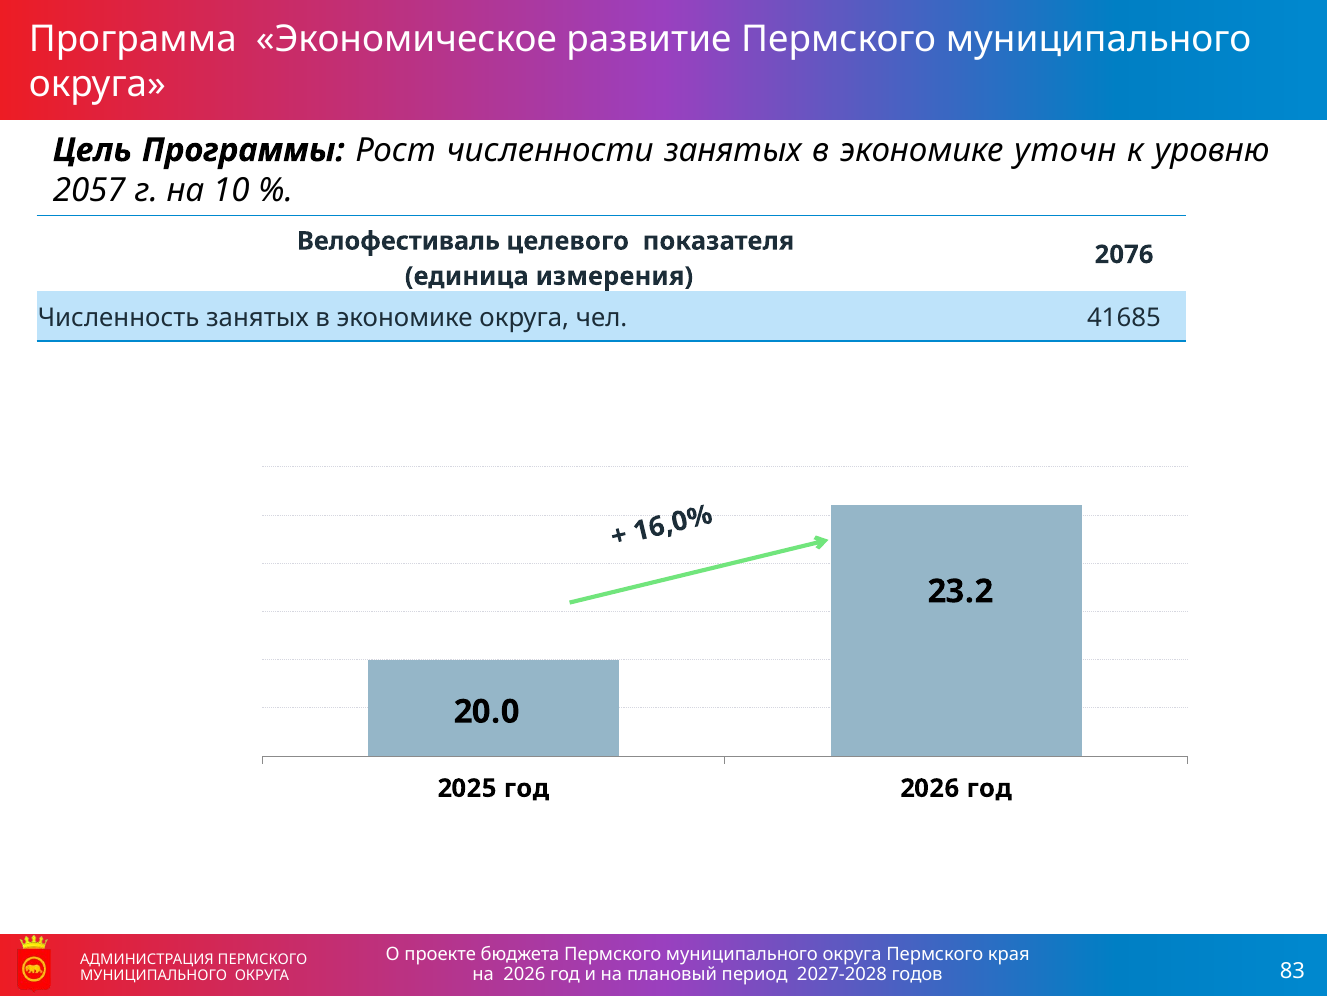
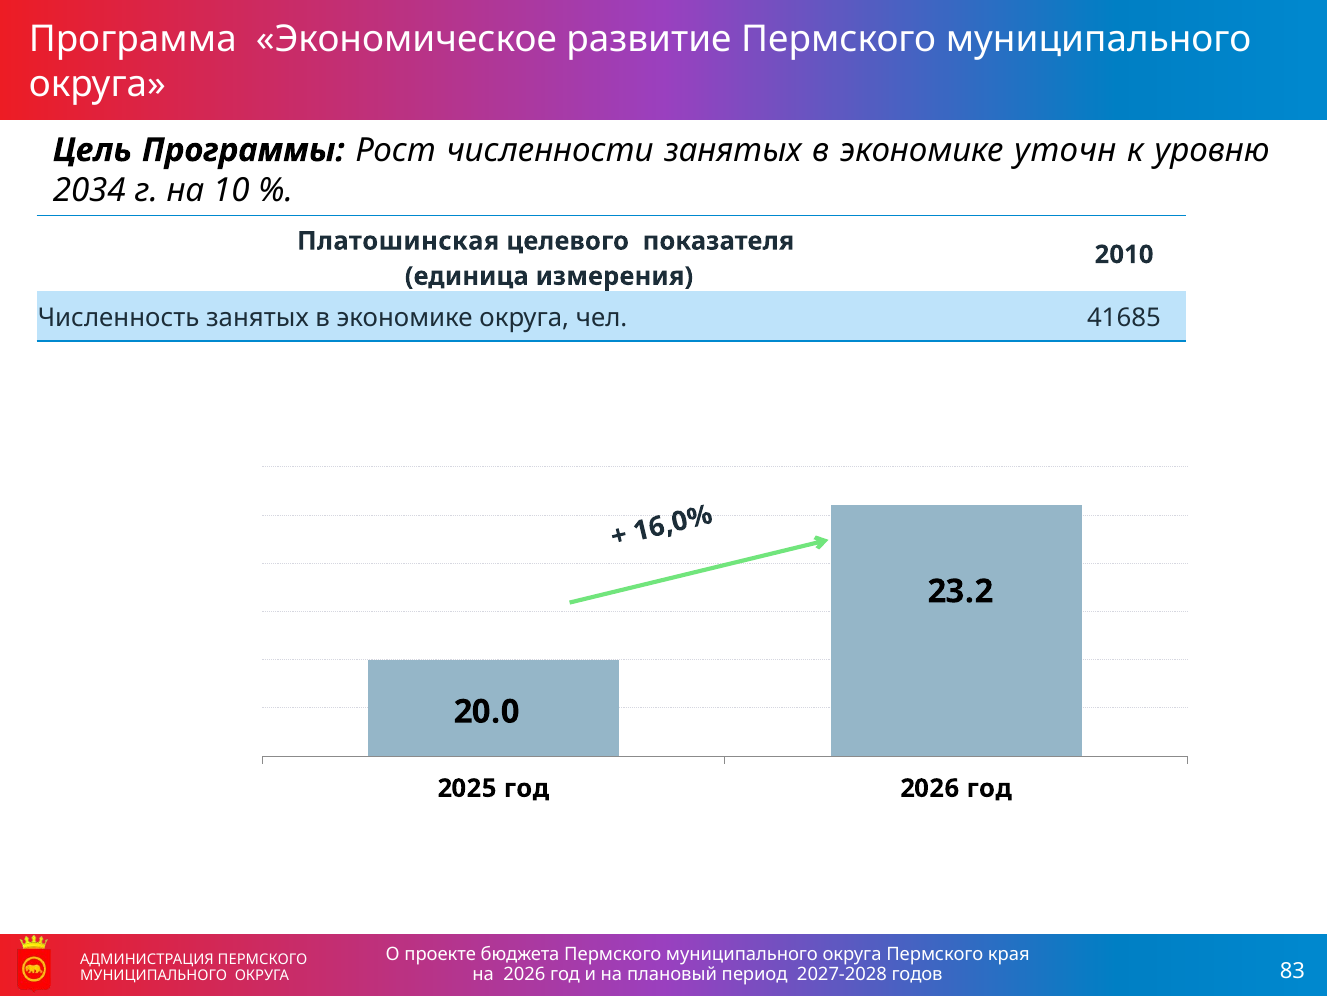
2057: 2057 -> 2034 (89, 190)
Велофестиваль: Велофестиваль -> Платошинская (398, 241)
2076: 2076 -> 2010 (1124, 254)
